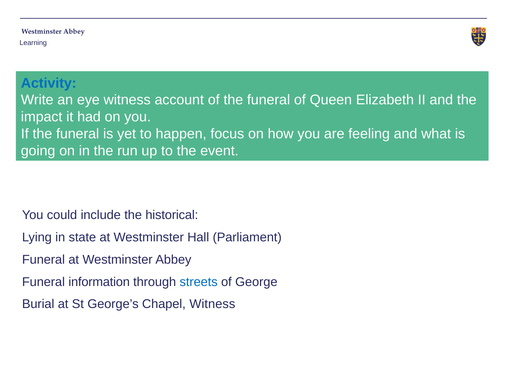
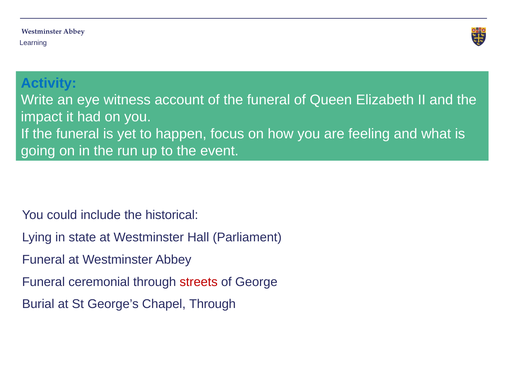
information: information -> ceremonial (99, 282)
streets colour: blue -> red (199, 282)
Chapel Witness: Witness -> Through (212, 304)
